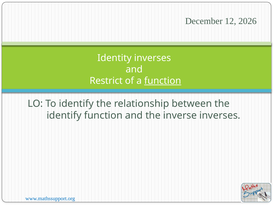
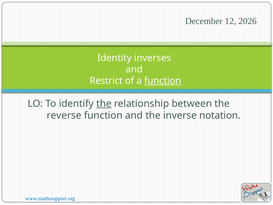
the underline: none -> present (104, 104)
identify: identify -> reverse (64, 115)
inverse inverses: inverses -> notation (220, 115)
